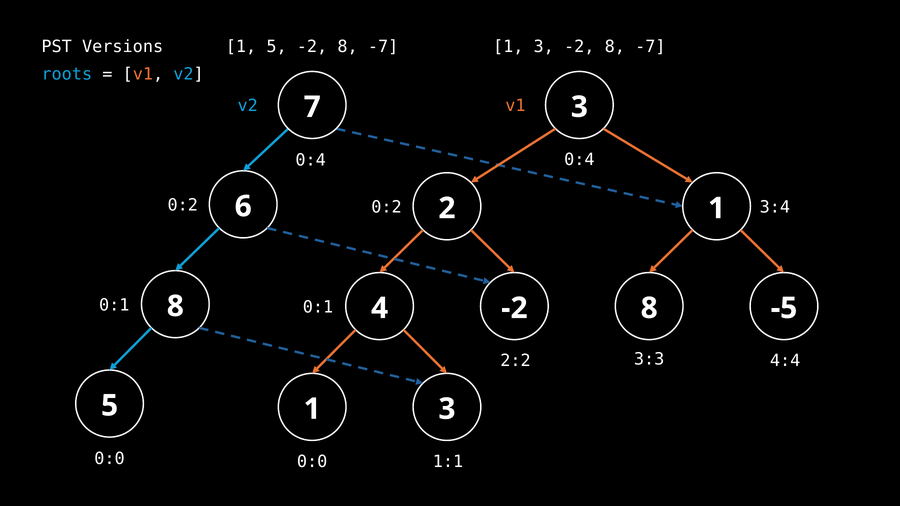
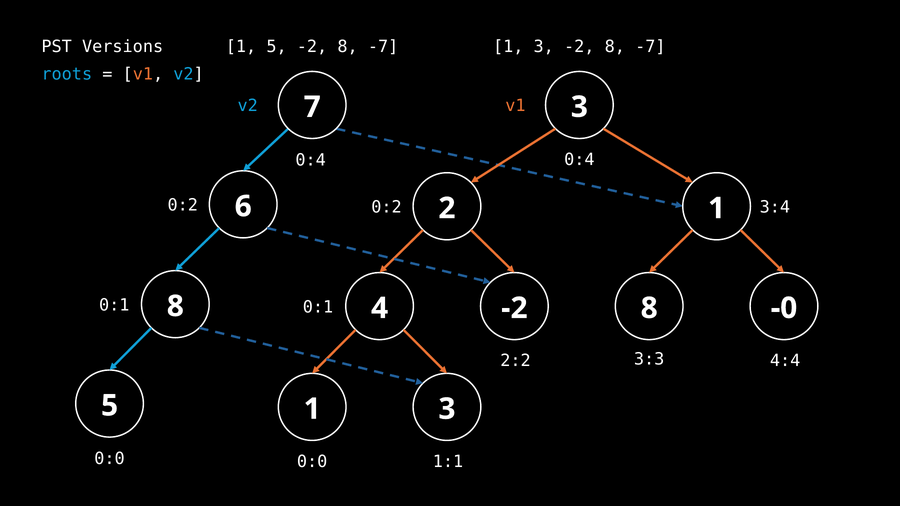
-5: -5 -> -0 (784, 308)
